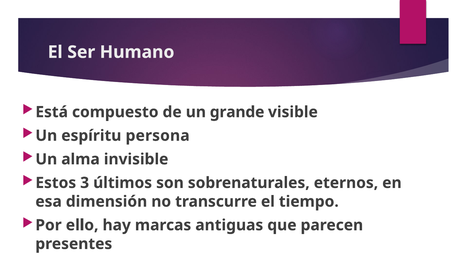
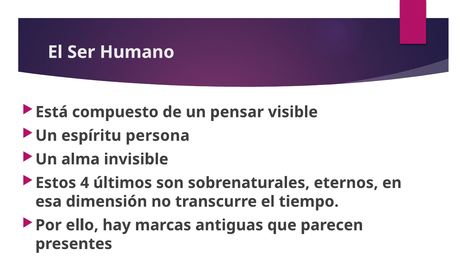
grande: grande -> pensar (237, 112)
3: 3 -> 4 (85, 183)
